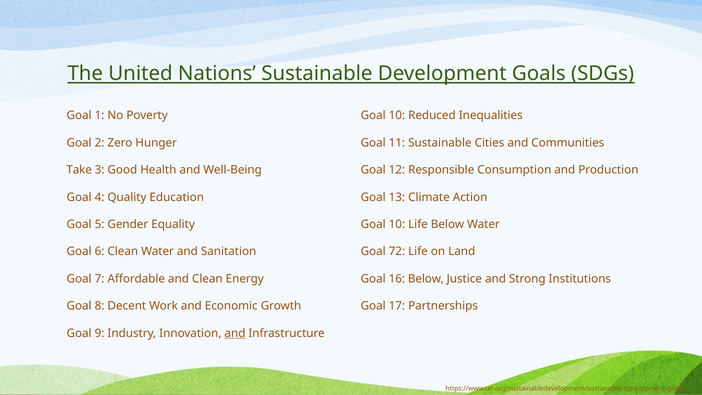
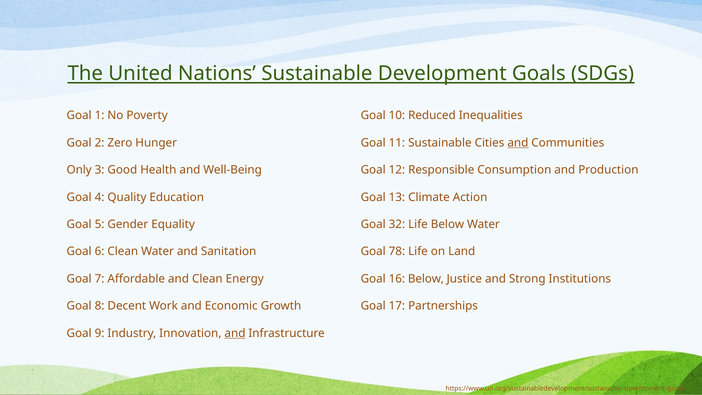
and underline: none -> present (518, 143)
Take: Take -> Only (79, 170)
10: 10 -> 32 (397, 224)
72: 72 -> 78 (397, 251)
